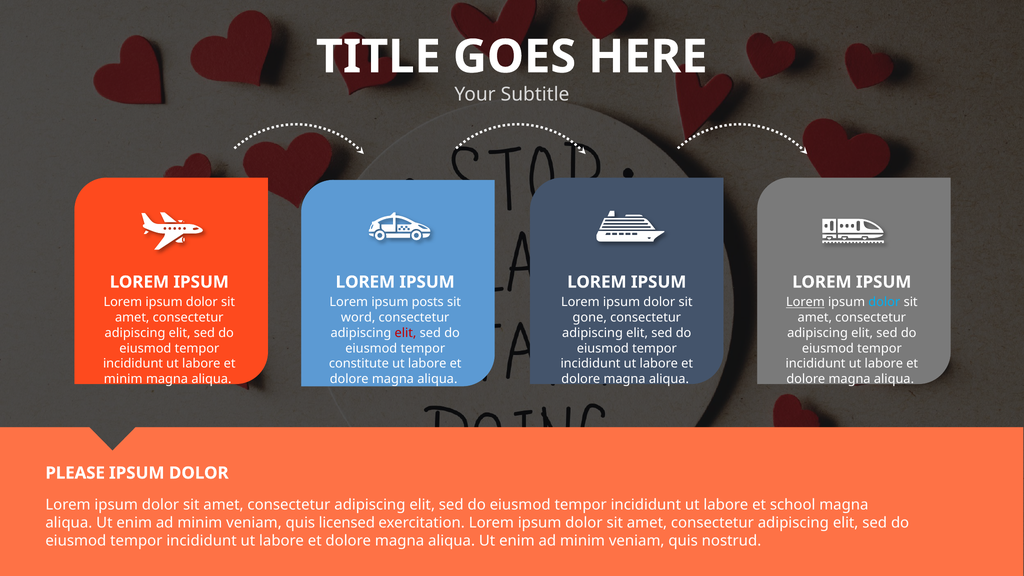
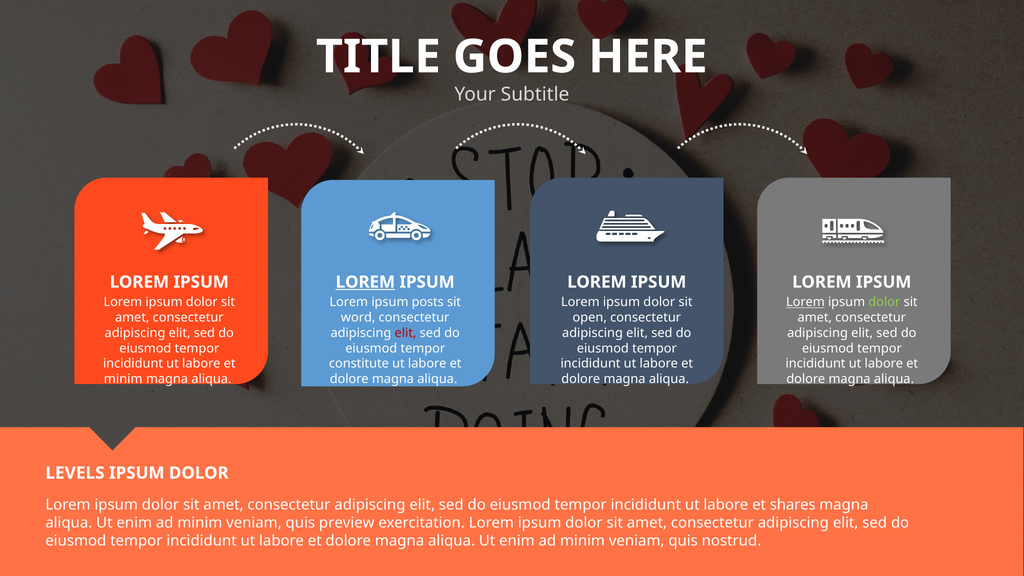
LOREM underline: none -> present (365, 282)
dolor colour: light blue -> light green (884, 302)
gone: gone -> open (590, 318)
PLEASE: PLEASE -> LEVELS (75, 473)
school: school -> shares (793, 505)
licensed: licensed -> preview (347, 523)
